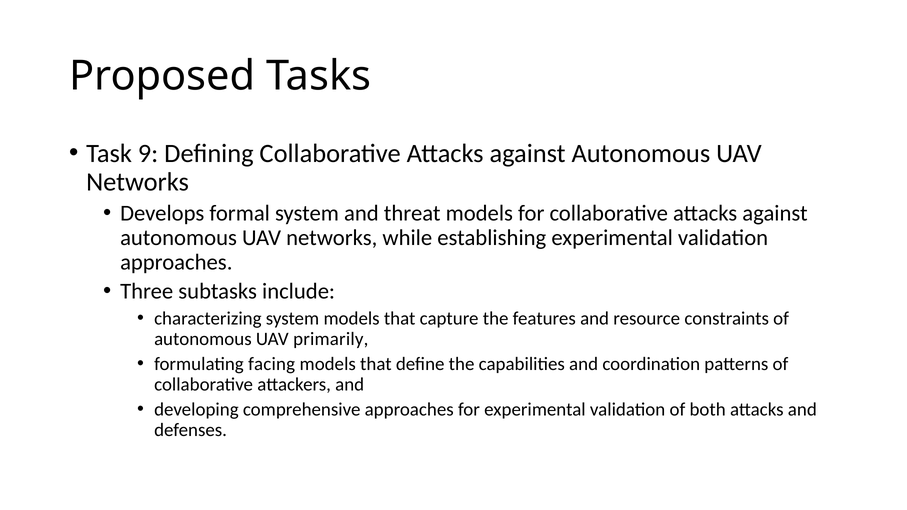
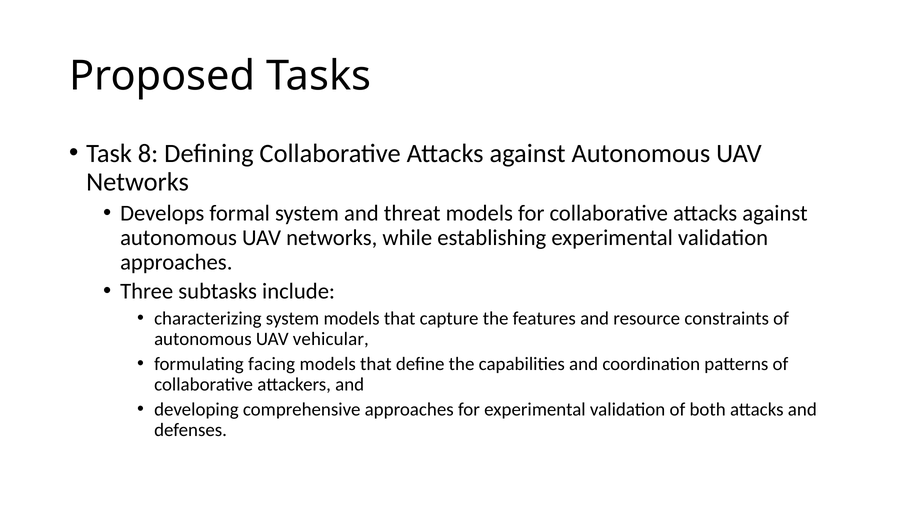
9: 9 -> 8 (148, 153)
primarily: primarily -> vehicular (331, 339)
